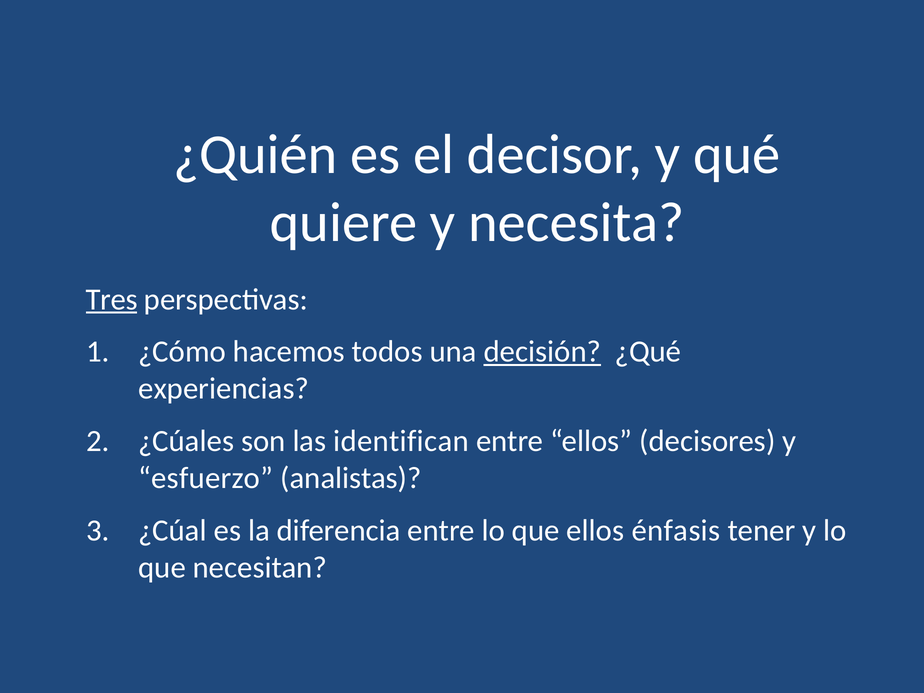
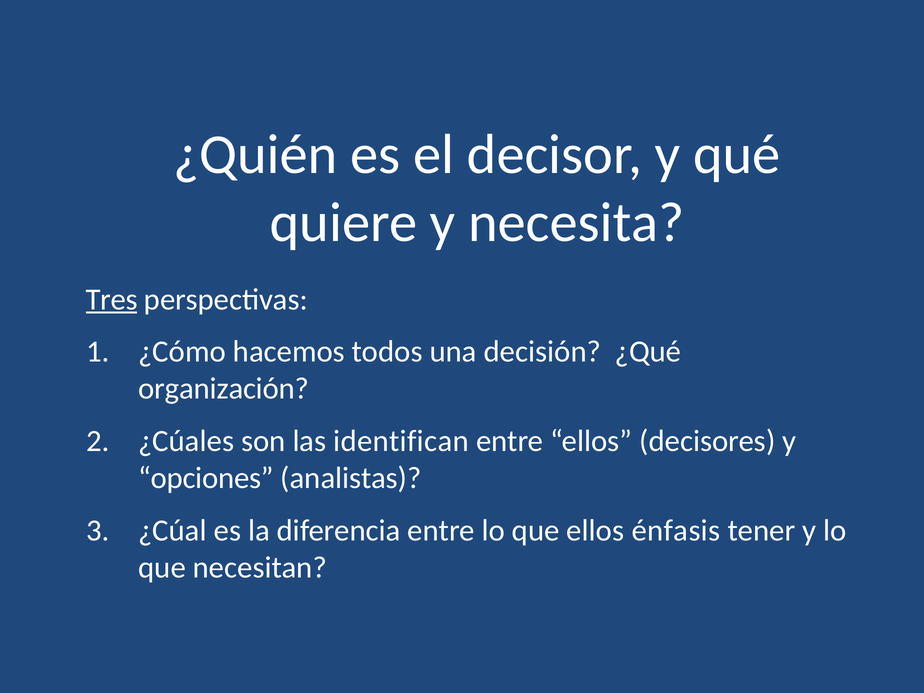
decisión underline: present -> none (542, 352)
experiencias: experiencias -> organización (224, 389)
esfuerzo: esfuerzo -> opciones (206, 478)
